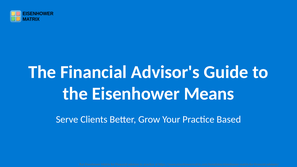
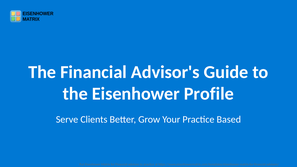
Means: Means -> Profile (209, 94)
